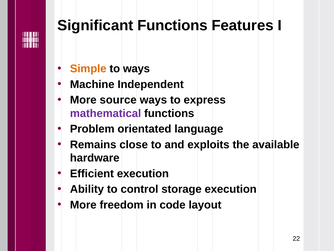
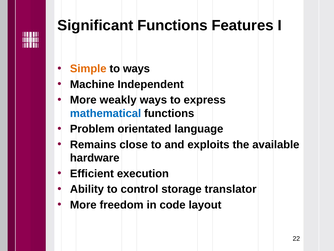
source: source -> weakly (118, 100)
mathematical colour: purple -> blue (106, 113)
storage execution: execution -> translator (231, 189)
